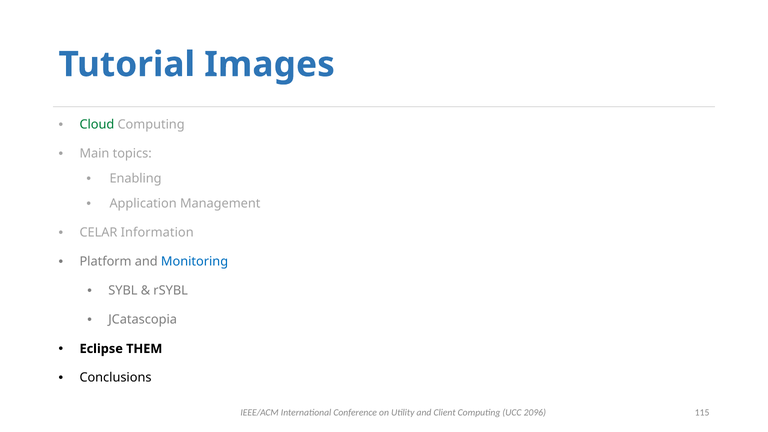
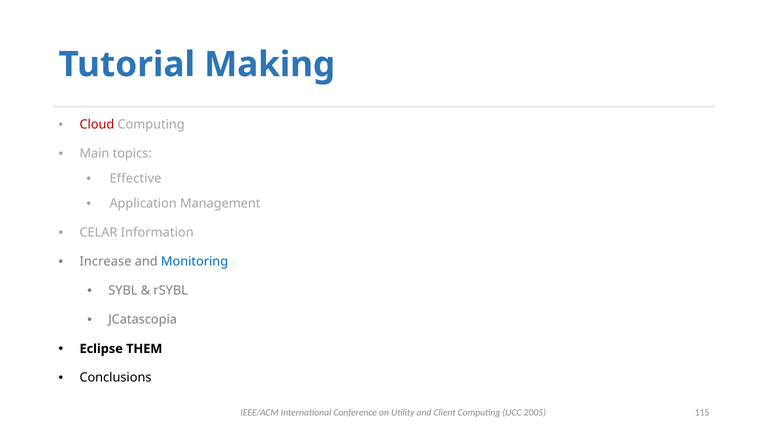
Images: Images -> Making (270, 65)
Cloud colour: green -> red (97, 125)
Enabling: Enabling -> Effective (135, 179)
Platform: Platform -> Increase (105, 262)
2096: 2096 -> 2005 (535, 412)
